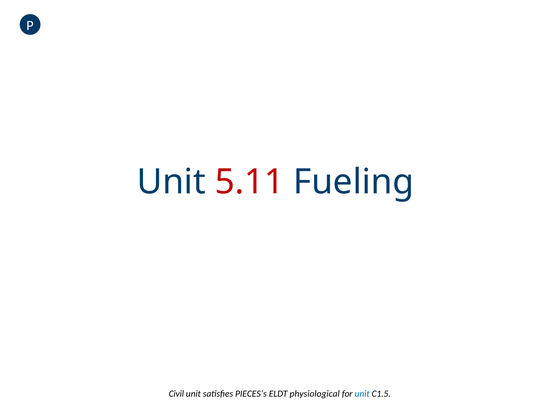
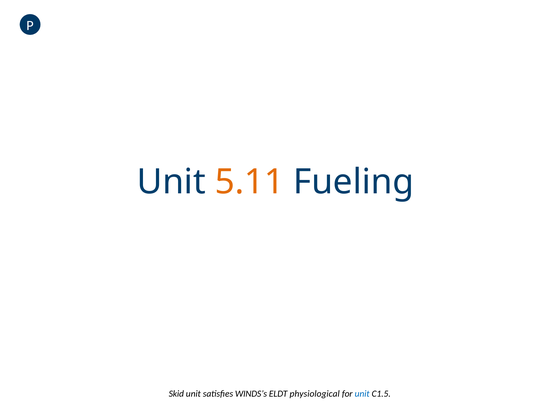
5.11 colour: red -> orange (249, 182)
Civil: Civil -> Skid (176, 394)
PIECES’s: PIECES’s -> WINDS’s (251, 394)
